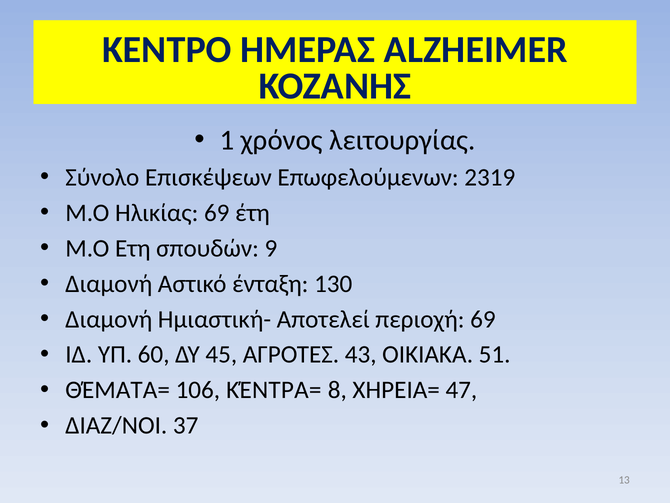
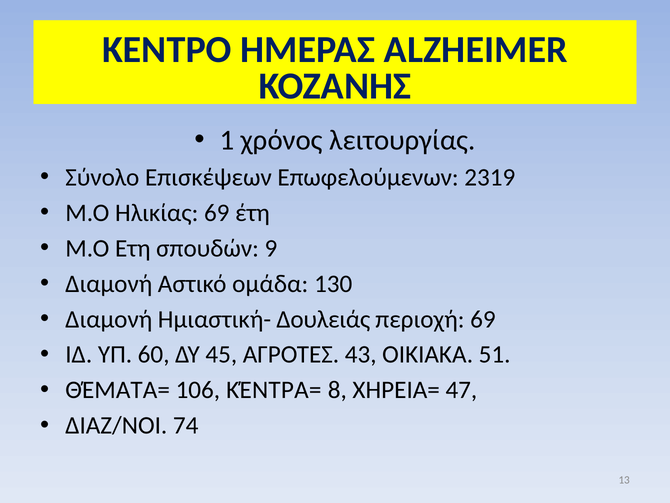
ένταξη: ένταξη -> ομάδα (270, 283)
Αποτελεί: Αποτελεί -> Δουλειάς (323, 319)
37: 37 -> 74 (186, 425)
